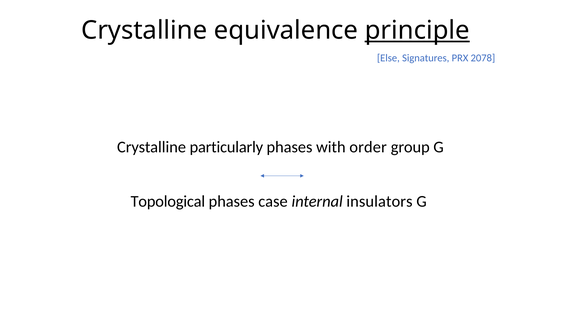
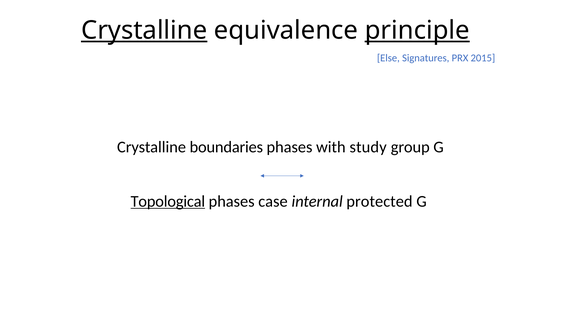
Crystalline underline: none -> present (144, 30)
2078: 2078 -> 2015 (483, 58)
particularly: particularly -> boundaries (226, 147)
order: order -> study (368, 147)
Topological underline: none -> present (168, 201)
insulators: insulators -> protected (379, 201)
